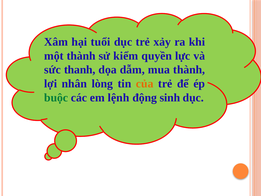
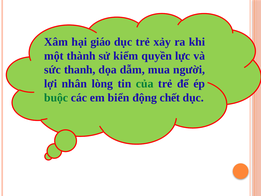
tuổi: tuổi -> giáo (101, 42)
mua thành: thành -> người (189, 70)
của colour: orange -> green (145, 84)
lệnh: lệnh -> biển (119, 97)
sinh: sinh -> chết (170, 97)
